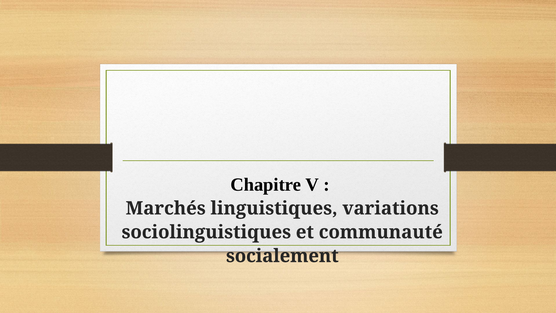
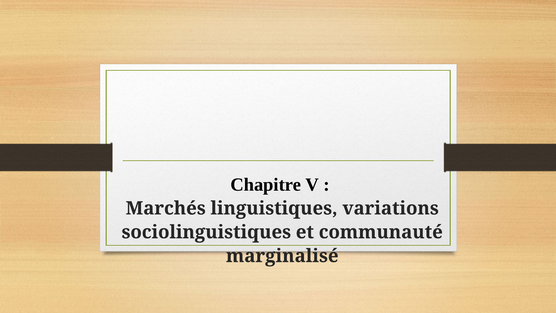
socialement: socialement -> marginalisé (282, 256)
